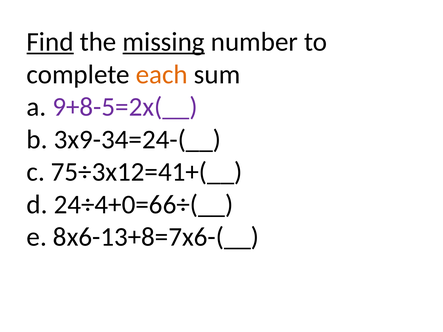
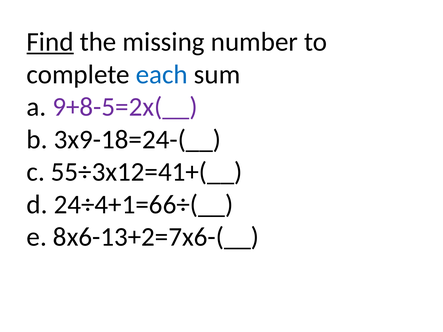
missing underline: present -> none (164, 42)
each colour: orange -> blue (162, 75)
3x9-34=24-(__: 3x9-34=24-(__ -> 3x9-18=24-(__ (137, 140)
75÷3x12=41+(__: 75÷3x12=41+(__ -> 55÷3x12=41+(__ (147, 172)
24÷4+0=66÷(__: 24÷4+0=66÷(__ -> 24÷4+1=66÷(__ (143, 205)
8x6-13+8=7x6-(__: 8x6-13+8=7x6-(__ -> 8x6-13+2=7x6-(__ (156, 237)
